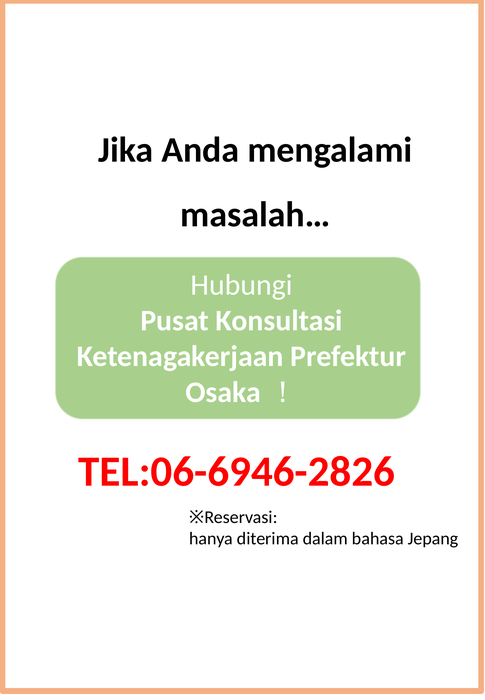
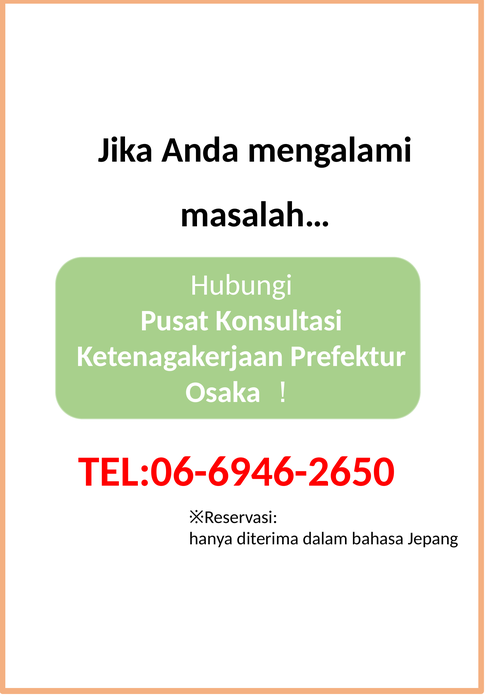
TEL:06-6946-2826: TEL:06-6946-2826 -> TEL:06-6946-2650 (237, 472)
